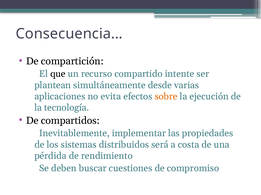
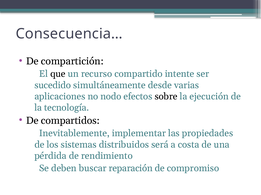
plantean: plantean -> sucedido (53, 85)
evita: evita -> nodo (111, 97)
sobre colour: orange -> black (166, 97)
cuestiones: cuestiones -> reparación (131, 169)
